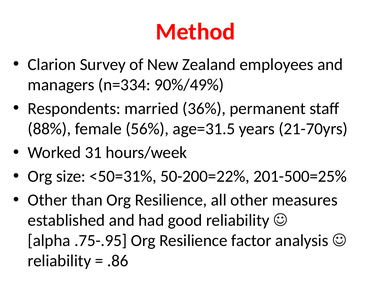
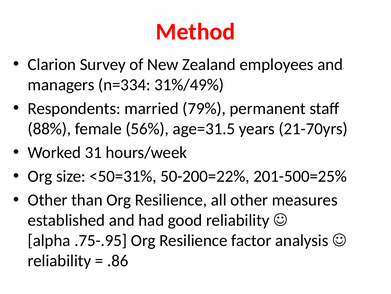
90%/49%: 90%/49% -> 31%/49% (189, 85)
36%: 36% -> 79% (204, 108)
